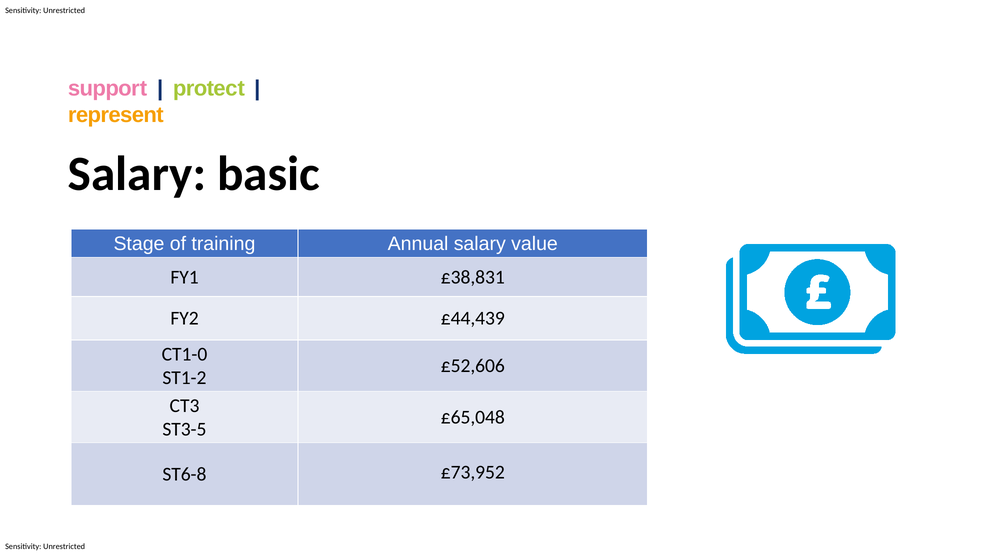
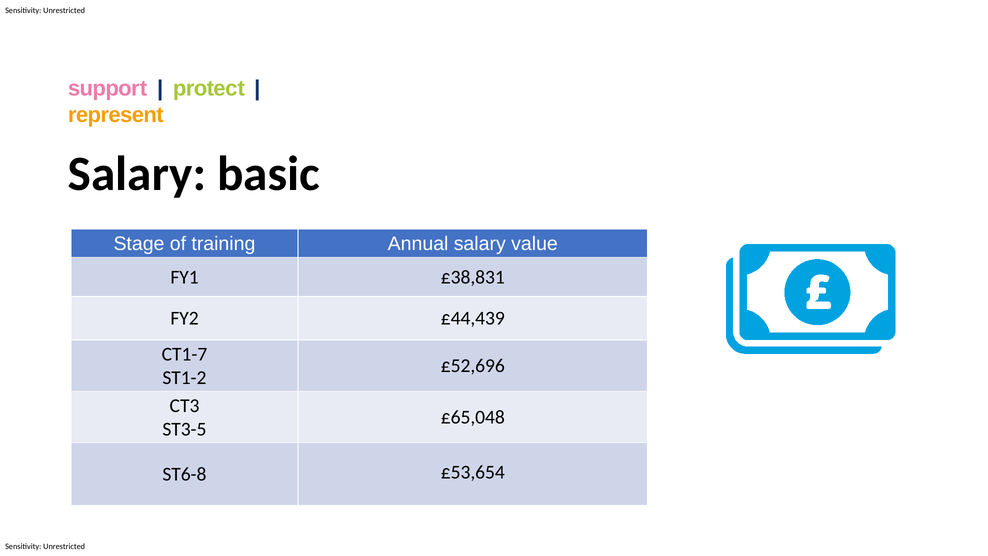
CT1-0: CT1-0 -> CT1-7 (185, 354)
£52,606: £52,606 -> £52,696 (473, 366)
£73,952: £73,952 -> £53,654 (473, 472)
